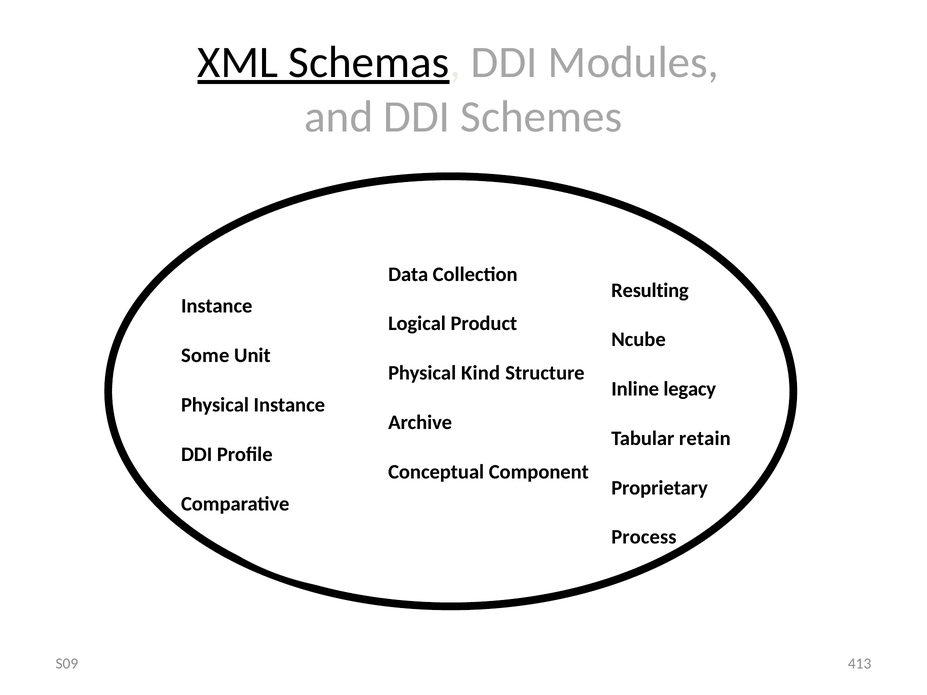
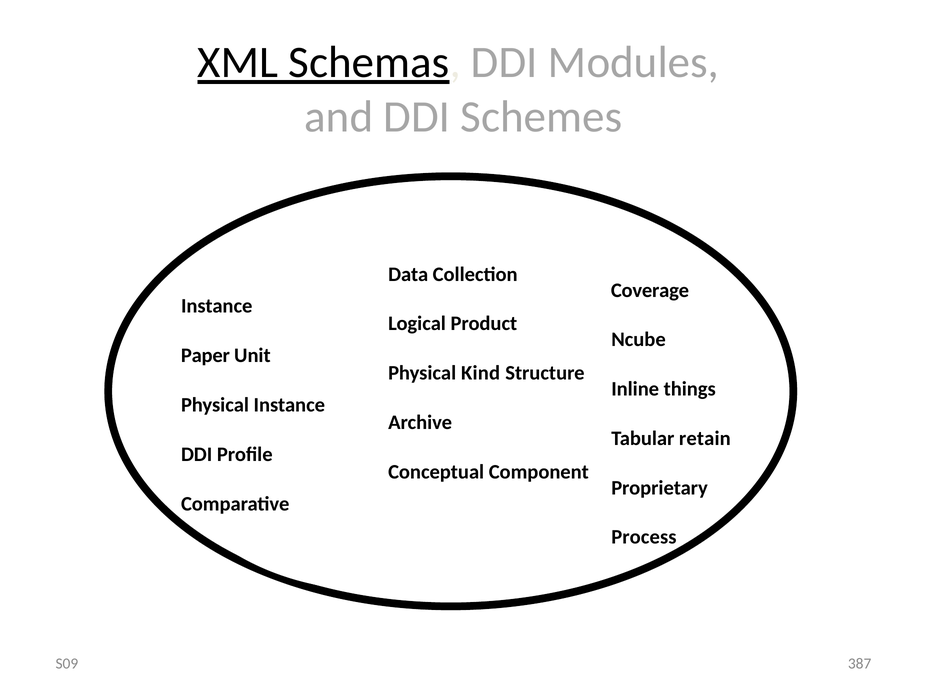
Resulting: Resulting -> Coverage (650, 290)
Some: Some -> Paper (205, 356)
legacy: legacy -> things (690, 389)
413: 413 -> 387 (860, 664)
